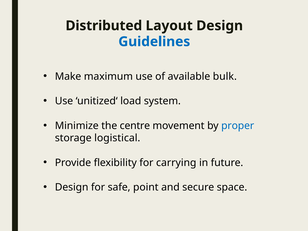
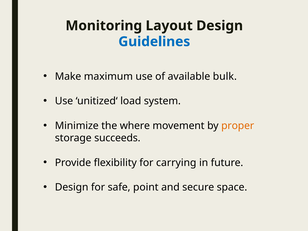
Distributed: Distributed -> Monitoring (104, 26)
centre: centre -> where (135, 126)
proper colour: blue -> orange (238, 126)
logistical: logistical -> succeeds (117, 138)
